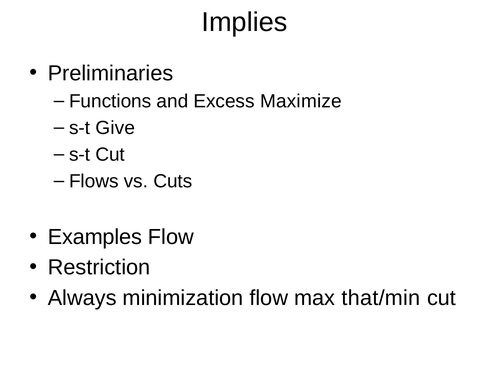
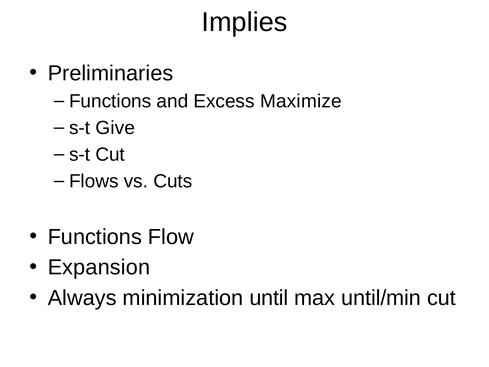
Examples: Examples -> Functions (95, 237)
Restriction: Restriction -> Expansion (99, 267)
minimization flow: flow -> until (269, 298)
that/min: that/min -> until/min (381, 298)
